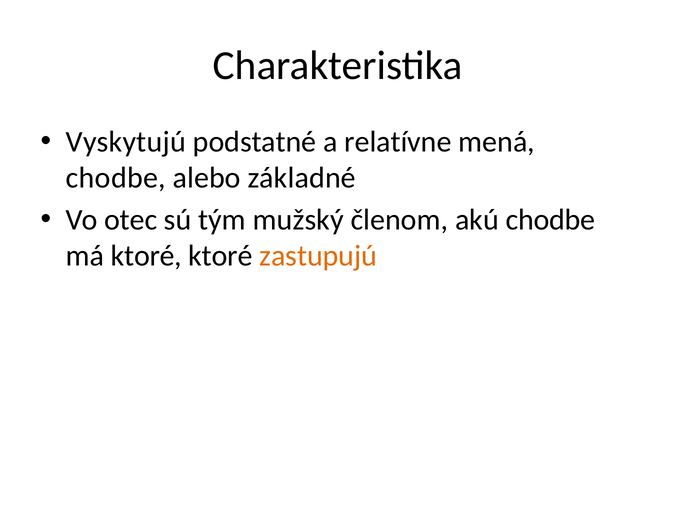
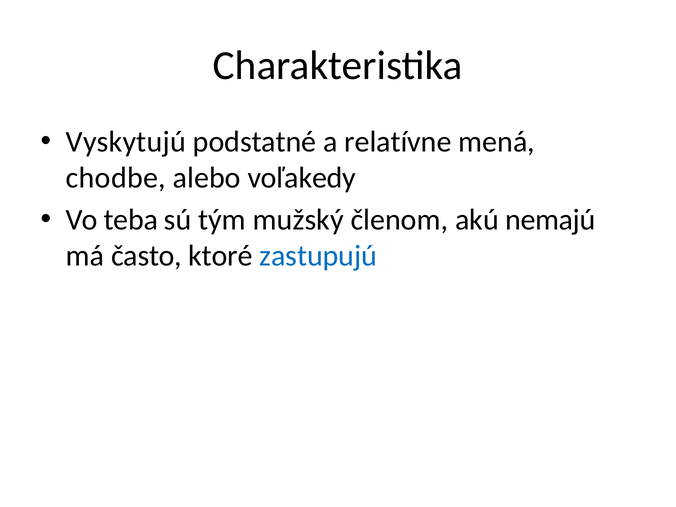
základné: základné -> voľakedy (302, 178)
otec: otec -> teba (131, 220)
akú chodbe: chodbe -> nemajú (550, 220)
má ktoré: ktoré -> často (146, 256)
zastupujú colour: orange -> blue (318, 256)
